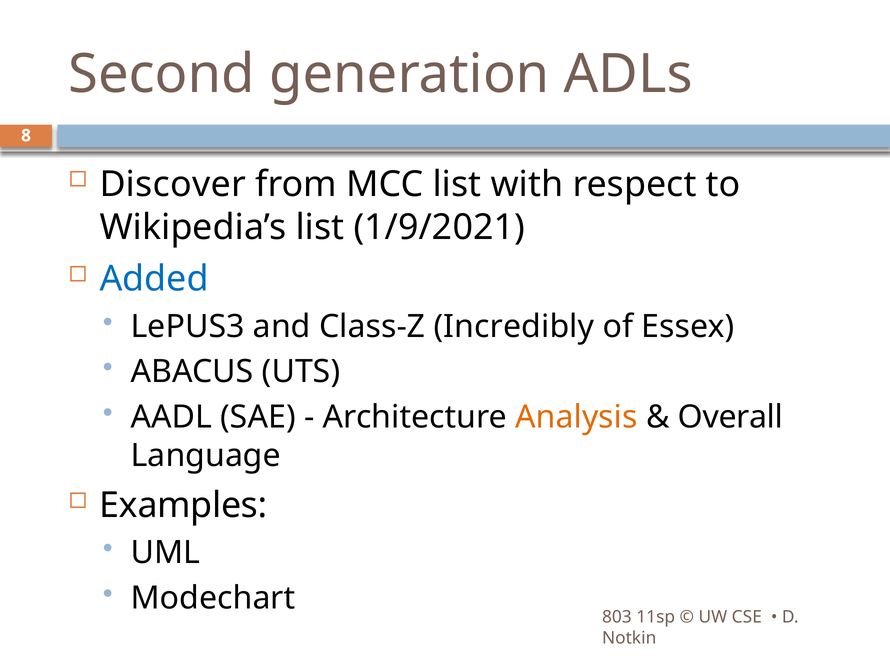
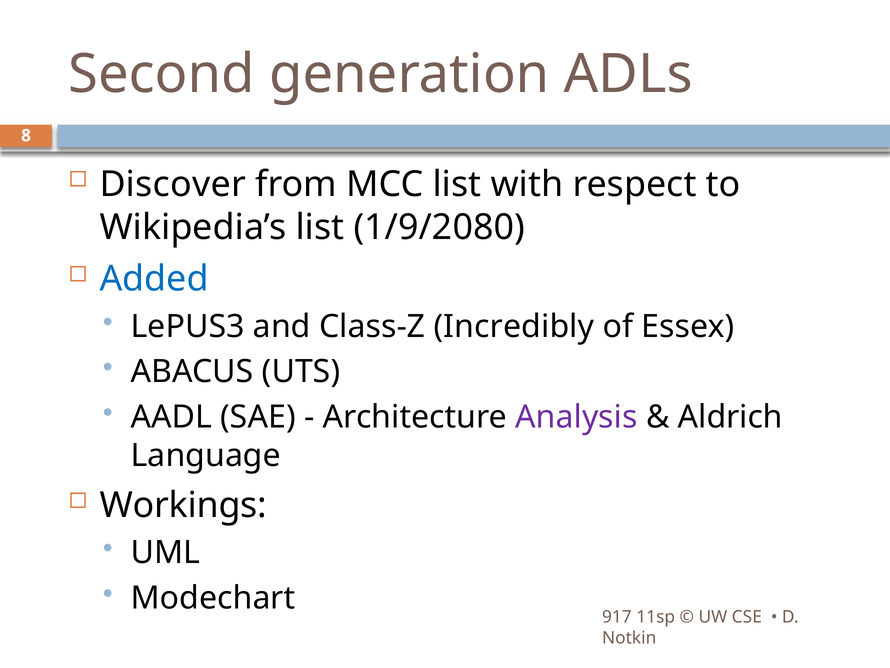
1/9/2021: 1/9/2021 -> 1/9/2080 (439, 227)
Analysis colour: orange -> purple (576, 417)
Overall: Overall -> Aldrich (730, 417)
Examples: Examples -> Workings (183, 505)
803: 803 -> 917 (617, 617)
